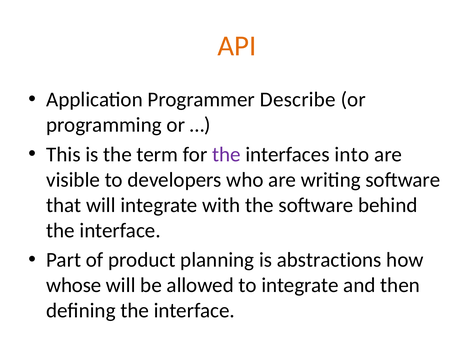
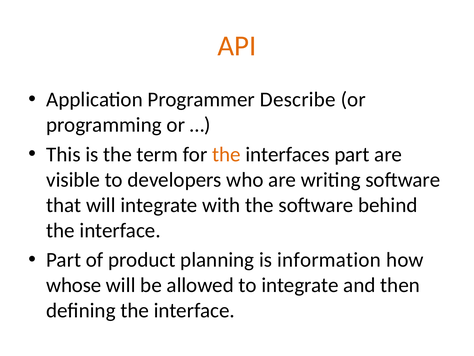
the colour: purple -> orange (226, 154)
interfaces into: into -> part (352, 154)
abstractions: abstractions -> information (329, 260)
